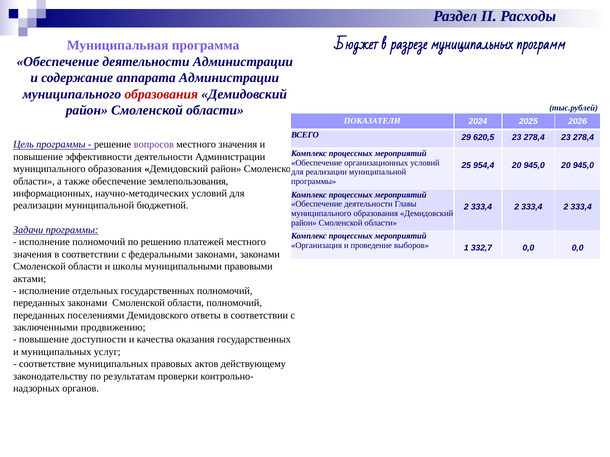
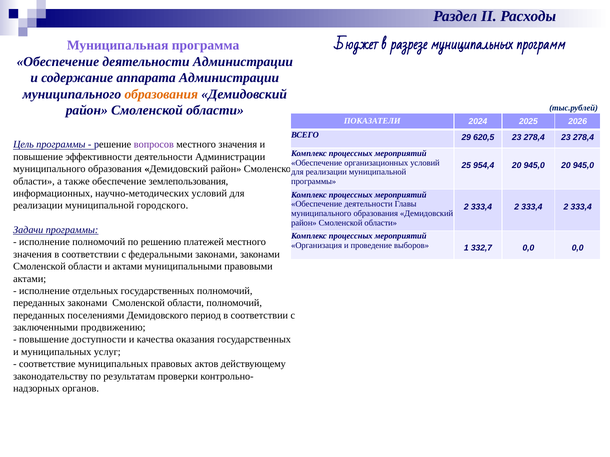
образования colour: red -> orange (161, 94)
бюджетной: бюджетной -> городского (162, 206)
и школы: школы -> актами (128, 267)
ответы: ответы -> период (206, 316)
